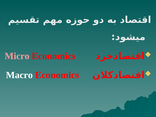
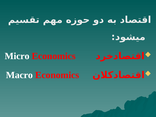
Micro colour: pink -> white (17, 56)
